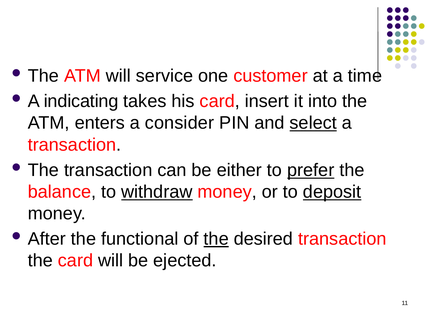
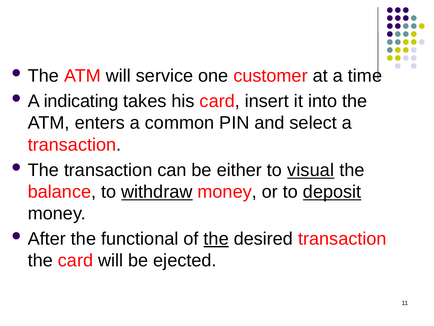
consider: consider -> common (180, 123)
select underline: present -> none (313, 123)
prefer: prefer -> visual (311, 170)
